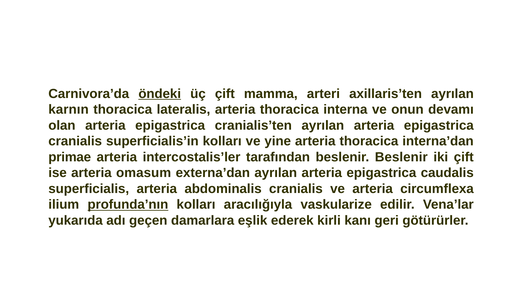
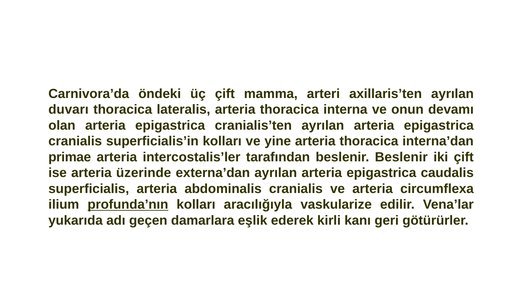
öndeki underline: present -> none (160, 94)
karnın: karnın -> duvarı (69, 110)
omasum: omasum -> üzerinde (144, 173)
